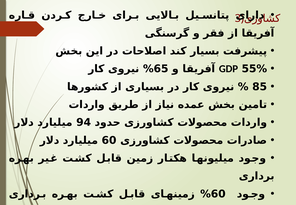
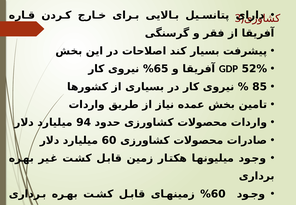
55%: 55% -> 52% (254, 69)
